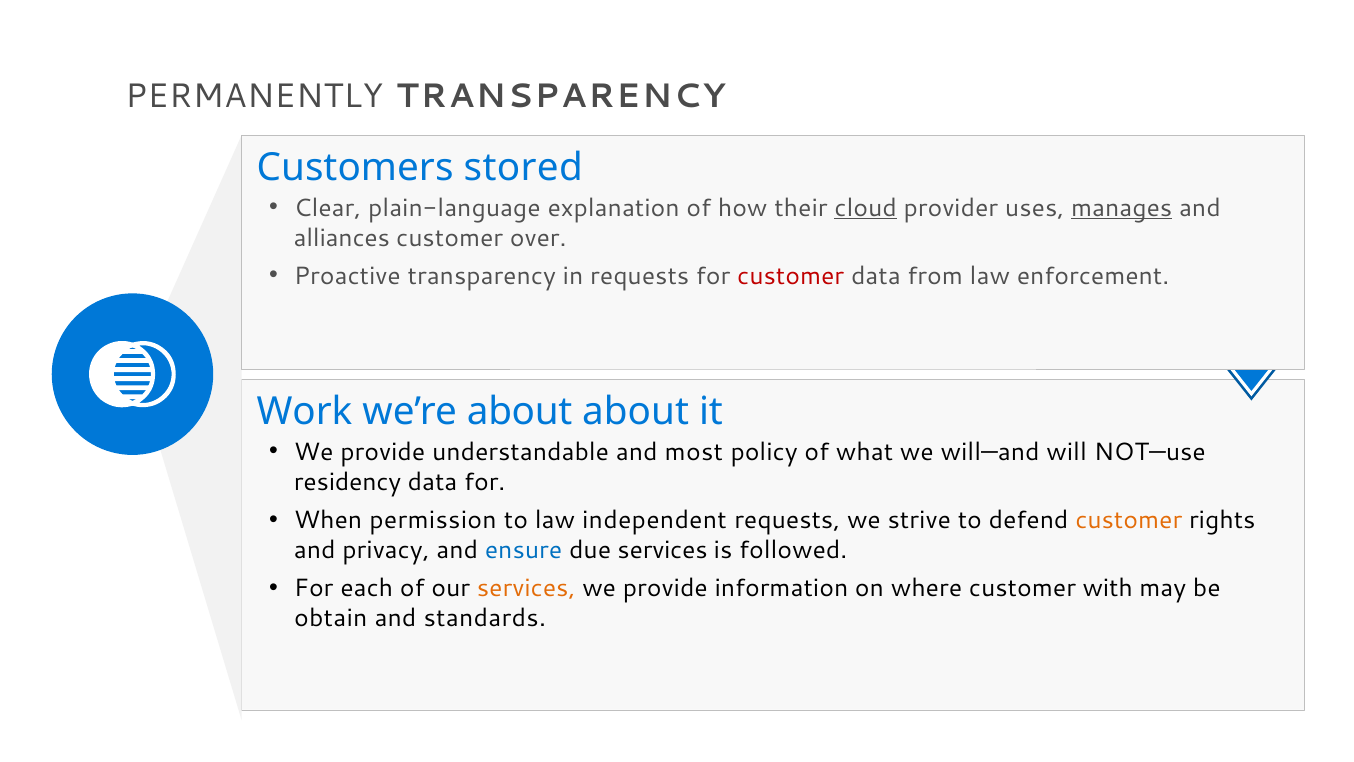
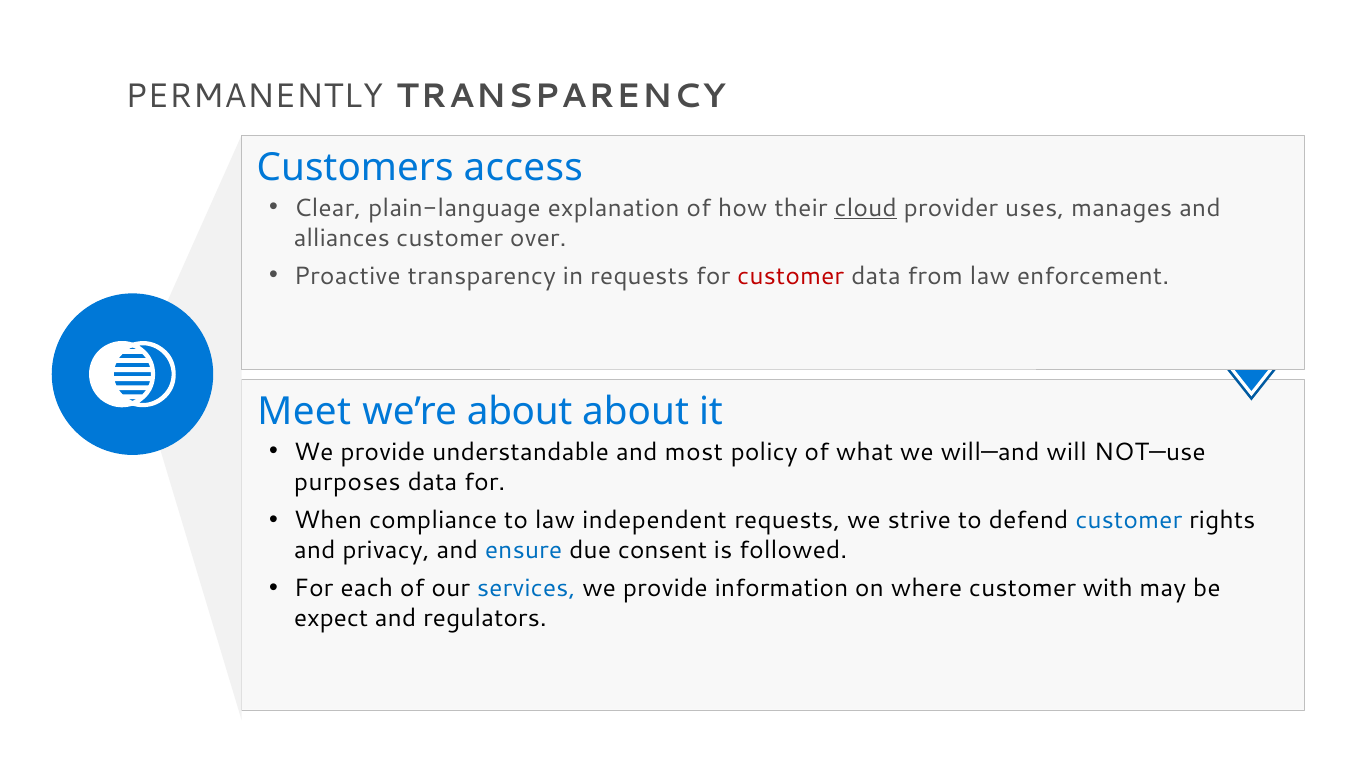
stored: stored -> access (523, 168)
manages underline: present -> none (1122, 208)
Work: Work -> Meet (304, 412)
residency: residency -> purposes (347, 482)
permission: permission -> compliance (433, 520)
customer colour: orange -> blue (1129, 520)
due services: services -> consent (663, 550)
services colour: orange -> blue (526, 588)
obtain: obtain -> expect (331, 618)
standards: standards -> regulators (485, 618)
